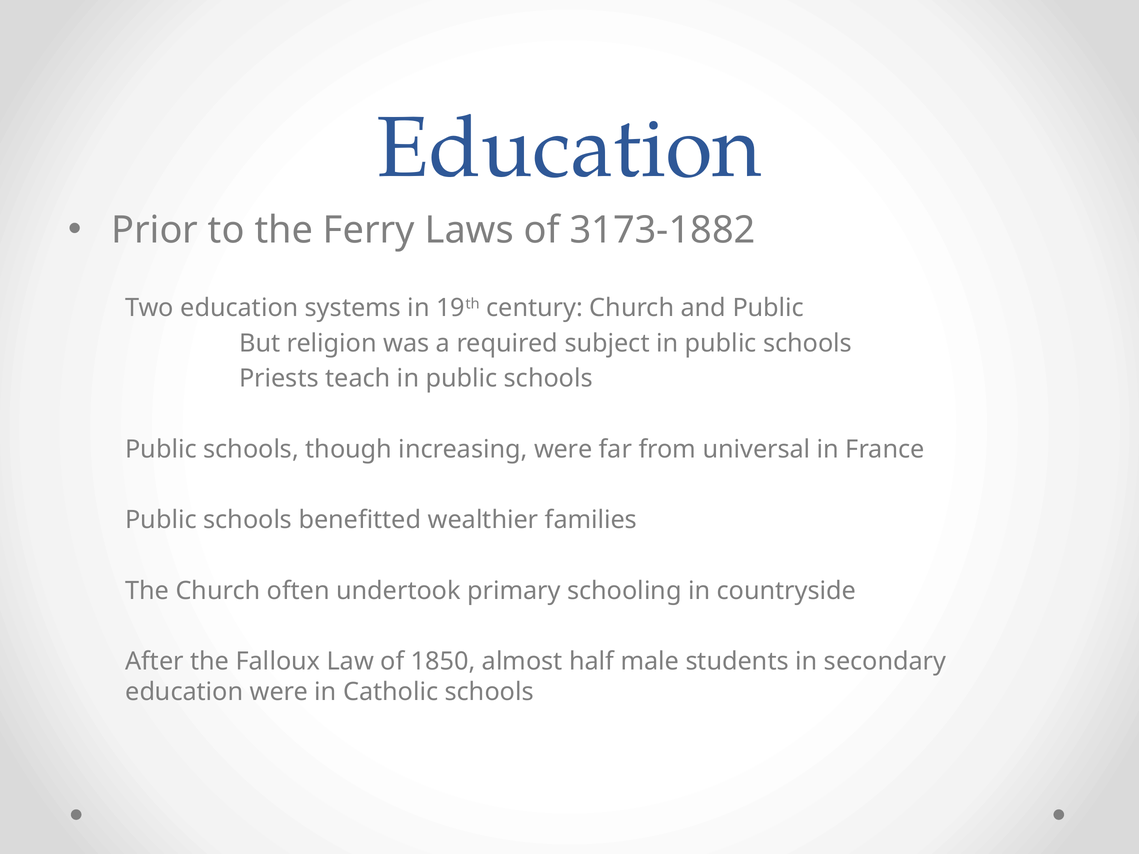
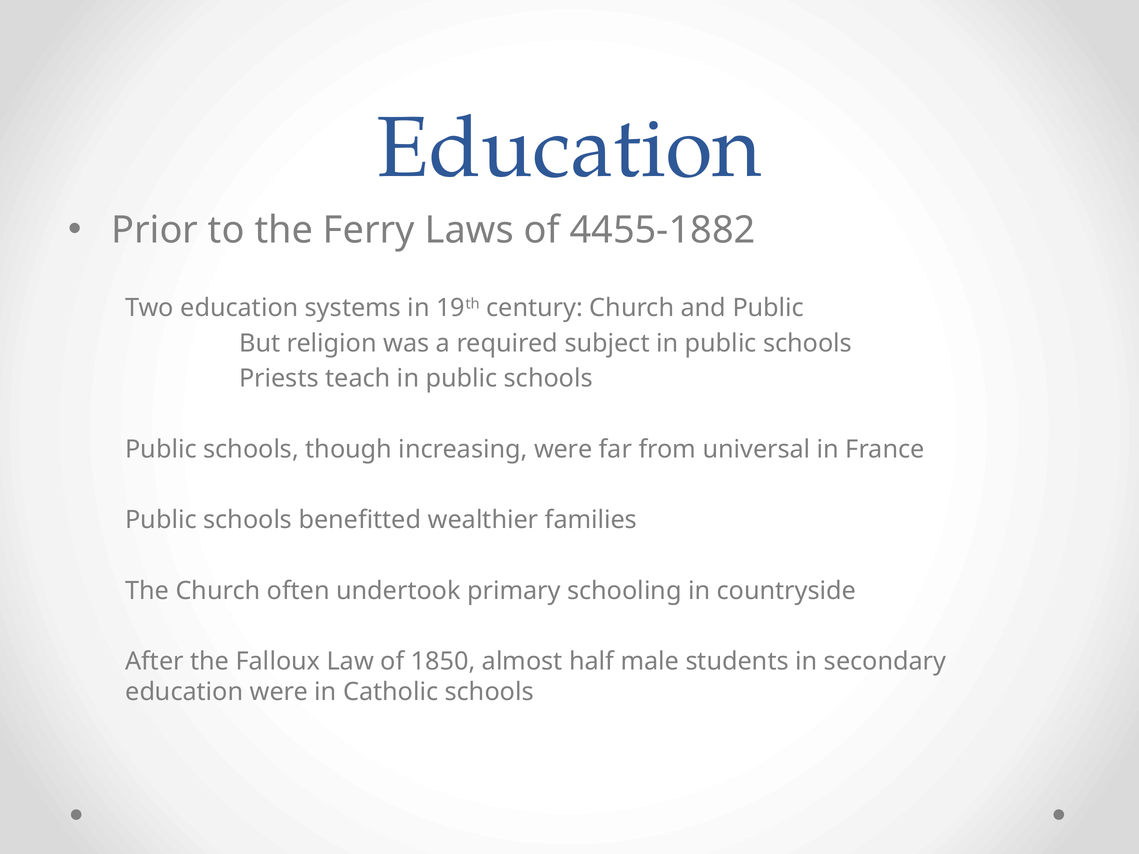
3173-1882: 3173-1882 -> 4455-1882 (663, 230)
